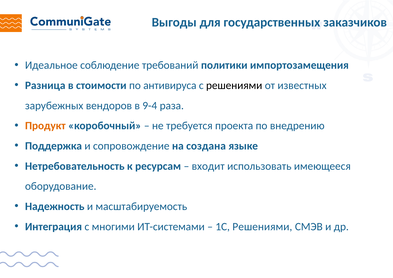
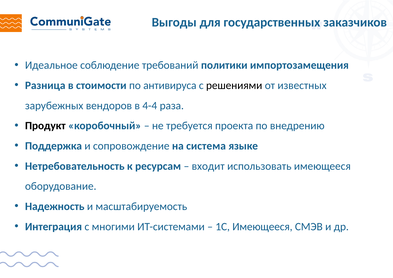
9-4: 9-4 -> 4-4 (150, 106)
Продукт colour: orange -> black (45, 126)
создана: создана -> система (206, 146)
1C Решениями: Решениями -> Имеющееся (262, 227)
